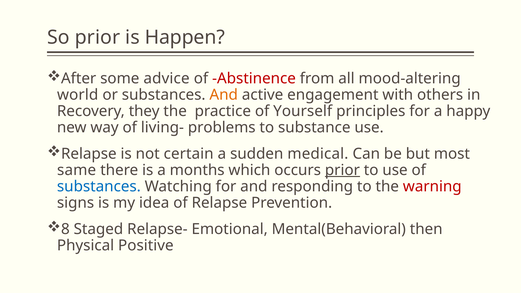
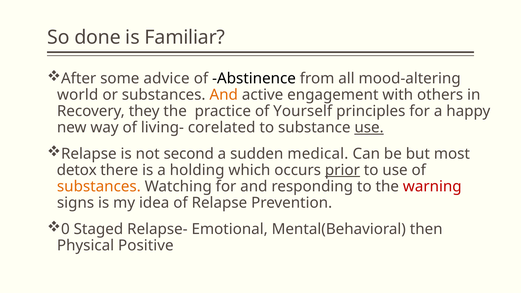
So prior: prior -> done (98, 37)
Happen: Happen -> Familiar (185, 37)
Abstinence colour: red -> black (254, 78)
problems: problems -> corelated (222, 128)
use underline: none -> present (369, 128)
certain: certain -> second (189, 154)
same: same -> detox (77, 170)
months: months -> holding (197, 170)
substances colour: blue -> orange (99, 186)
8: 8 -> 0 (65, 229)
